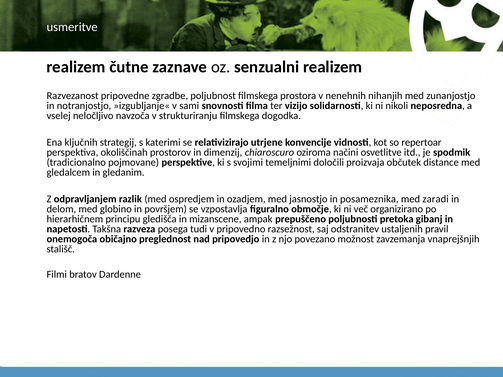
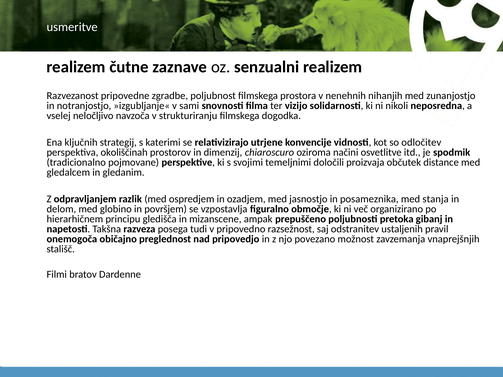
repertoar: repertoar -> odločitev (421, 142)
zaradi: zaradi -> stanja (436, 199)
